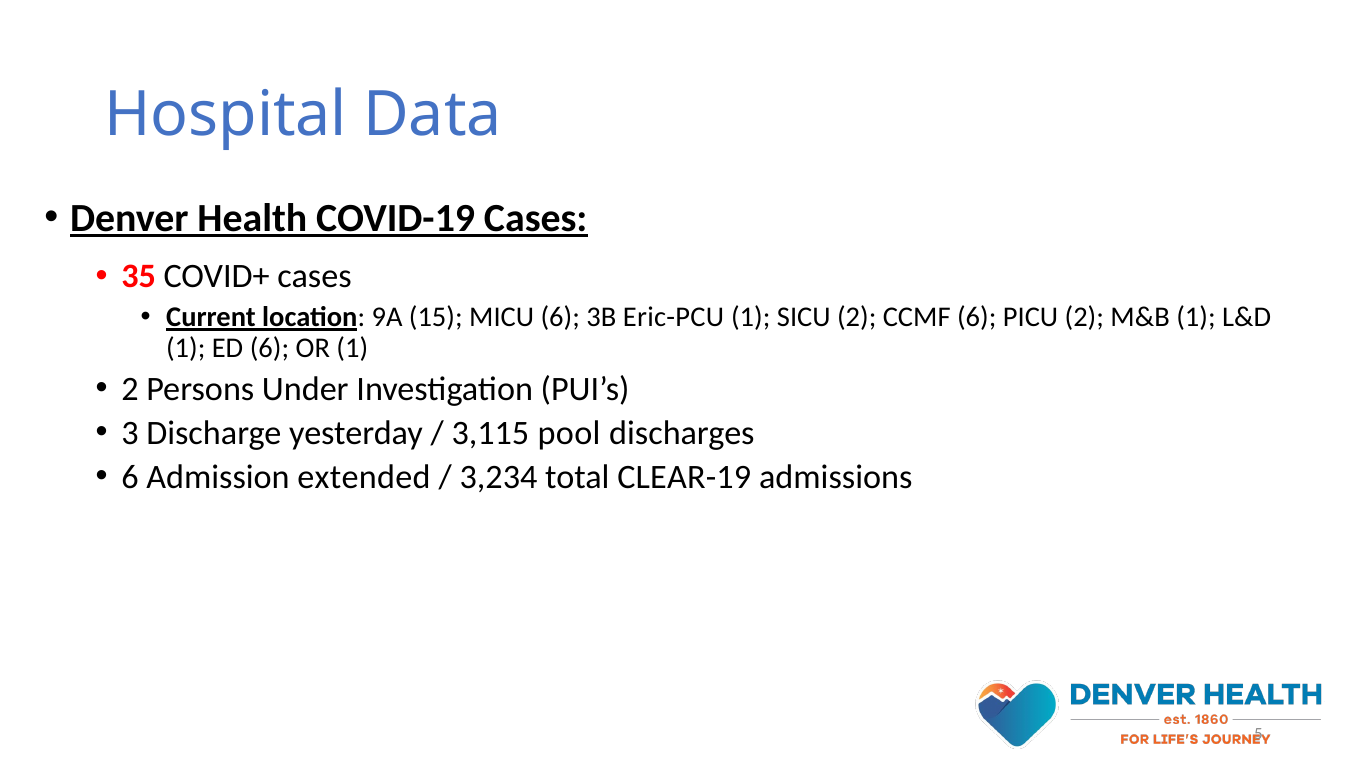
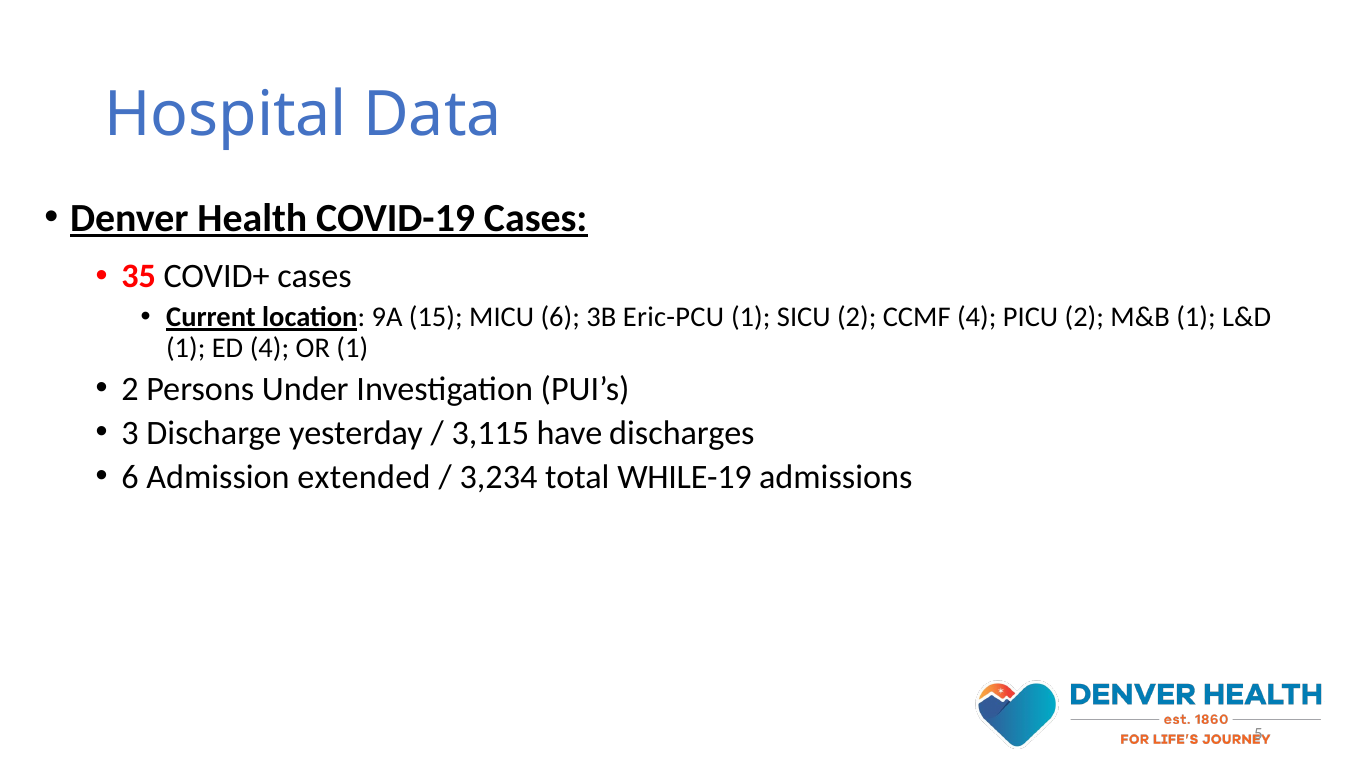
CCMF 6: 6 -> 4 (977, 317)
ED 6: 6 -> 4 (269, 348)
pool: pool -> have (569, 433)
CLEAR-19: CLEAR-19 -> WHILE-19 (684, 477)
